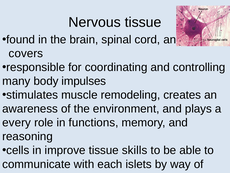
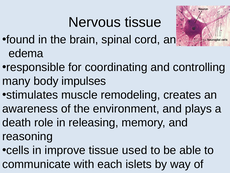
covers: covers -> edema (26, 53)
every: every -> death (17, 122)
functions: functions -> releasing (94, 122)
skills: skills -> used (135, 150)
